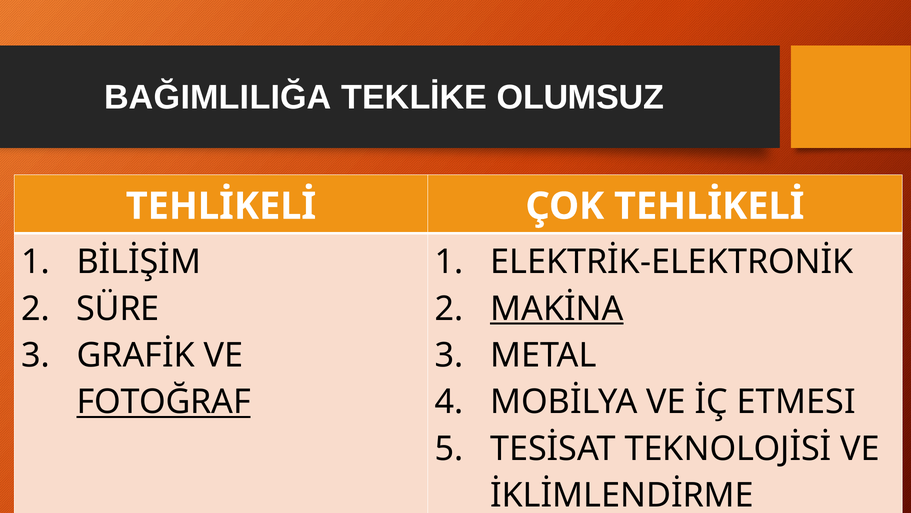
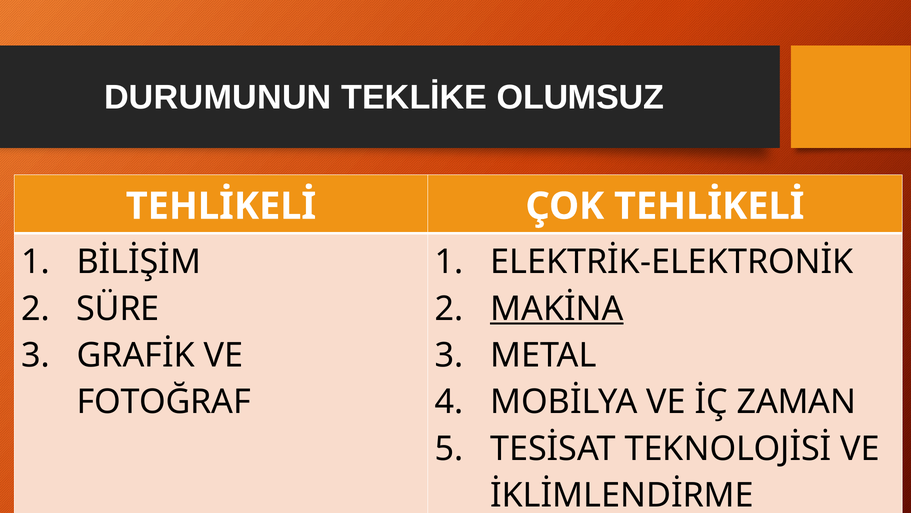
BAĞIMLILIĞA: BAĞIMLILIĞA -> DURUMUNUN (218, 97)
FOTOĞRAF underline: present -> none (164, 402)
ETMESI: ETMESI -> ZAMAN (796, 402)
